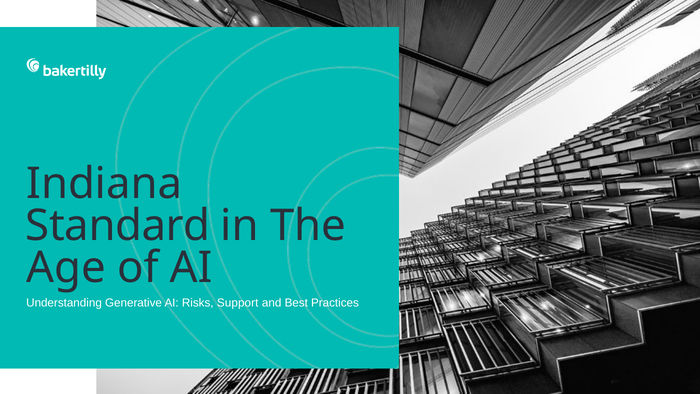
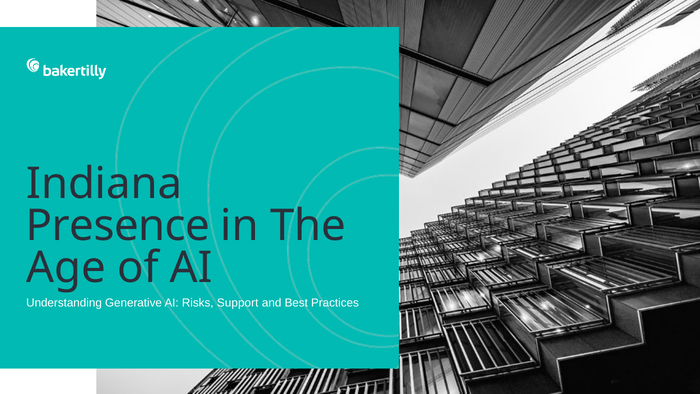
Standard: Standard -> Presence (118, 226)
